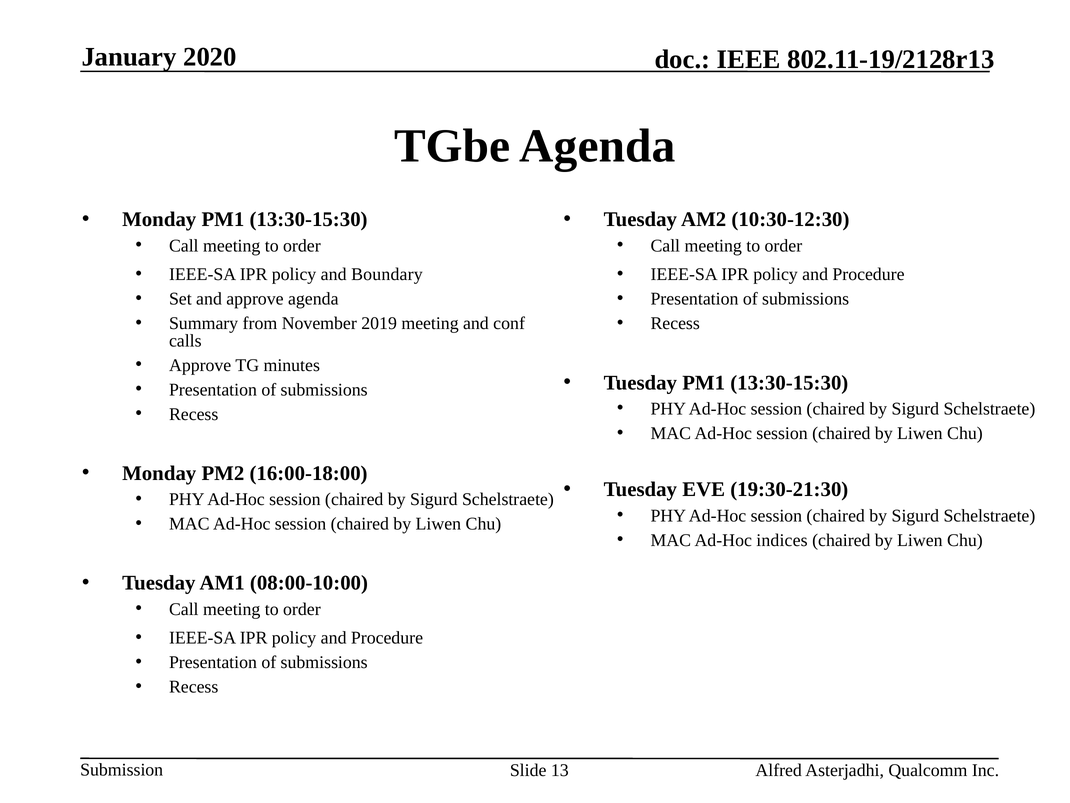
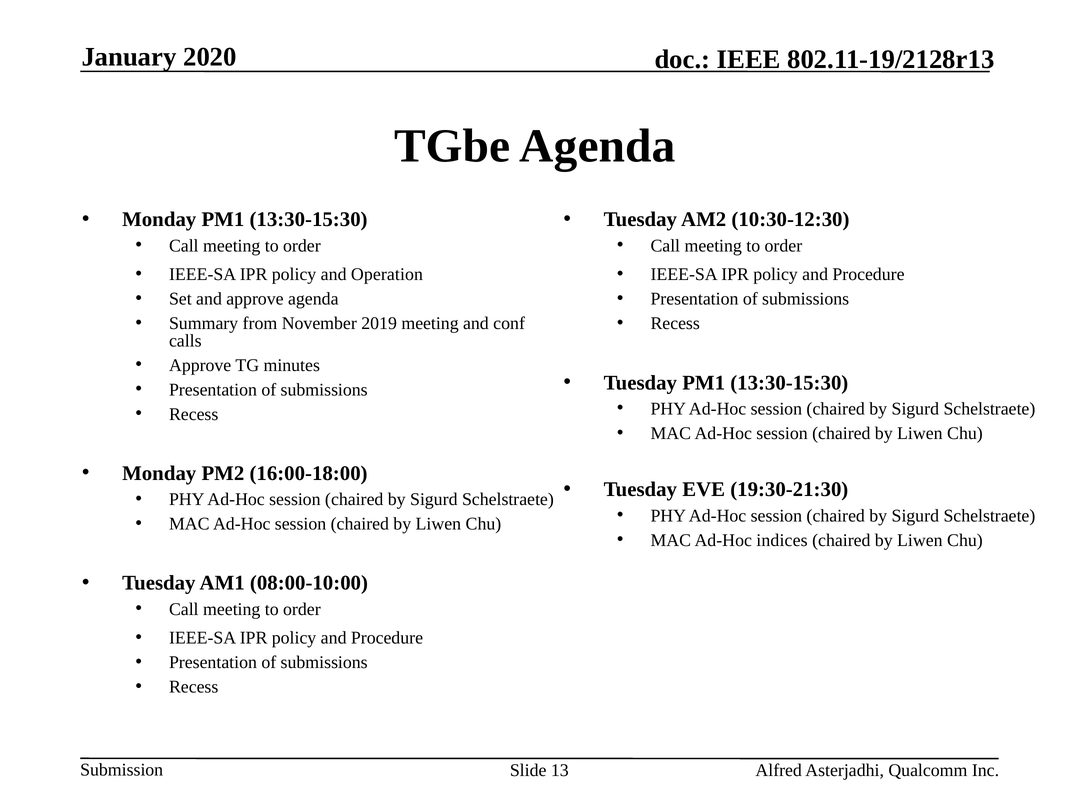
Boundary: Boundary -> Operation (387, 274)
